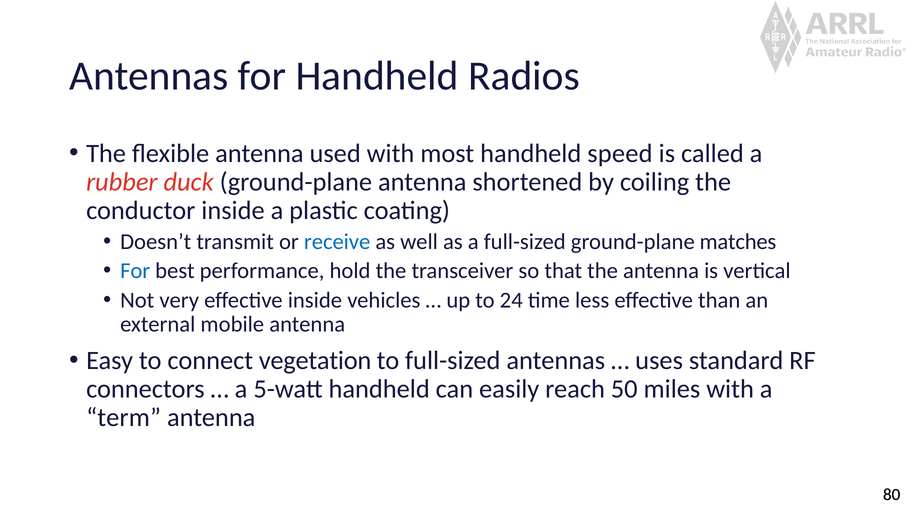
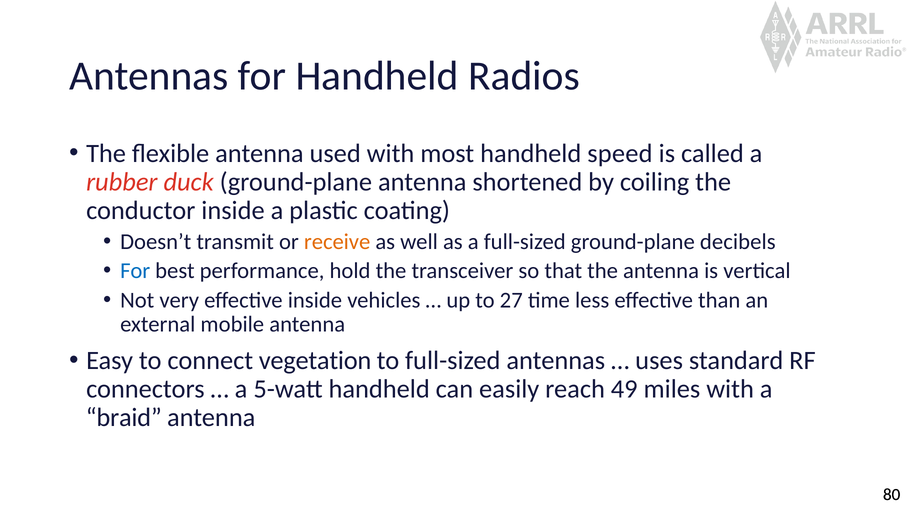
receive colour: blue -> orange (337, 242)
matches: matches -> decibels (738, 242)
24: 24 -> 27 (511, 300)
50: 50 -> 49 (624, 389)
term: term -> braid (124, 418)
